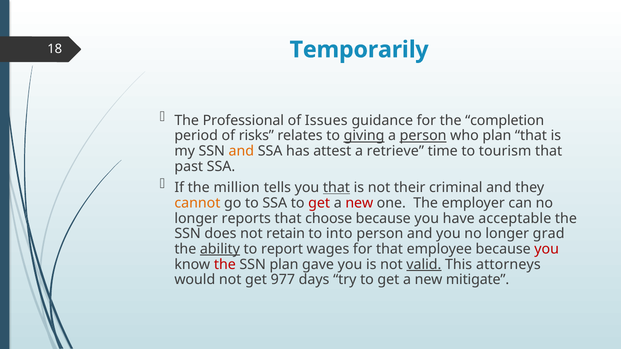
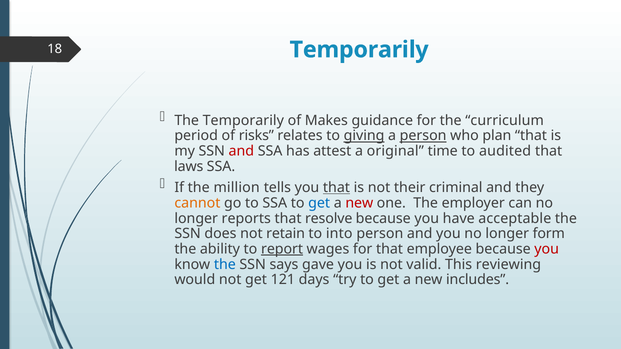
The Professional: Professional -> Temporarily (243, 121)
Issues: Issues -> Makes (326, 121)
completion: completion -> curriculum (505, 121)
and colour: orange -> red (241, 151)
retrieve: retrieve -> original (395, 151)
tourism: tourism -> audited (505, 151)
past: past -> laws (189, 167)
get colour: red -> blue (319, 203)
choose: choose -> resolve (329, 219)
grad: grad -> form (549, 234)
ability underline: present -> none (220, 249)
report underline: none -> present (282, 249)
the colour: red -> blue (225, 265)
SSN plan: plan -> says (284, 265)
valid underline: present -> none (424, 265)
attorneys: attorneys -> reviewing (508, 265)
977: 977 -> 121 (283, 280)
mitigate: mitigate -> includes (478, 280)
